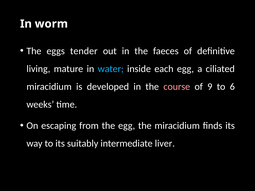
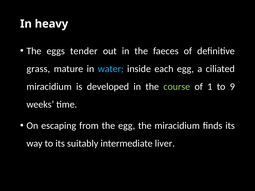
worm: worm -> heavy (51, 24)
living: living -> grass (38, 69)
course colour: pink -> light green (177, 87)
9: 9 -> 1 (210, 87)
6: 6 -> 9 (232, 87)
